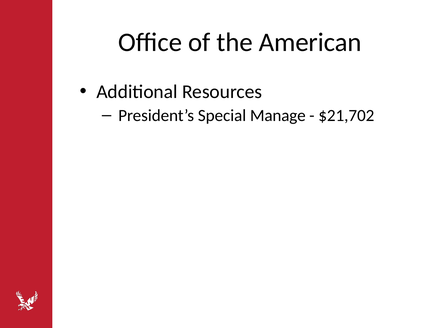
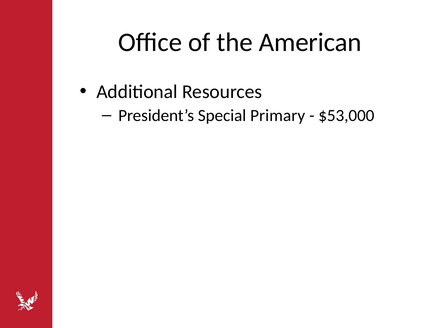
Manage: Manage -> Primary (278, 116)
$21,702: $21,702 -> $53,000 (346, 116)
